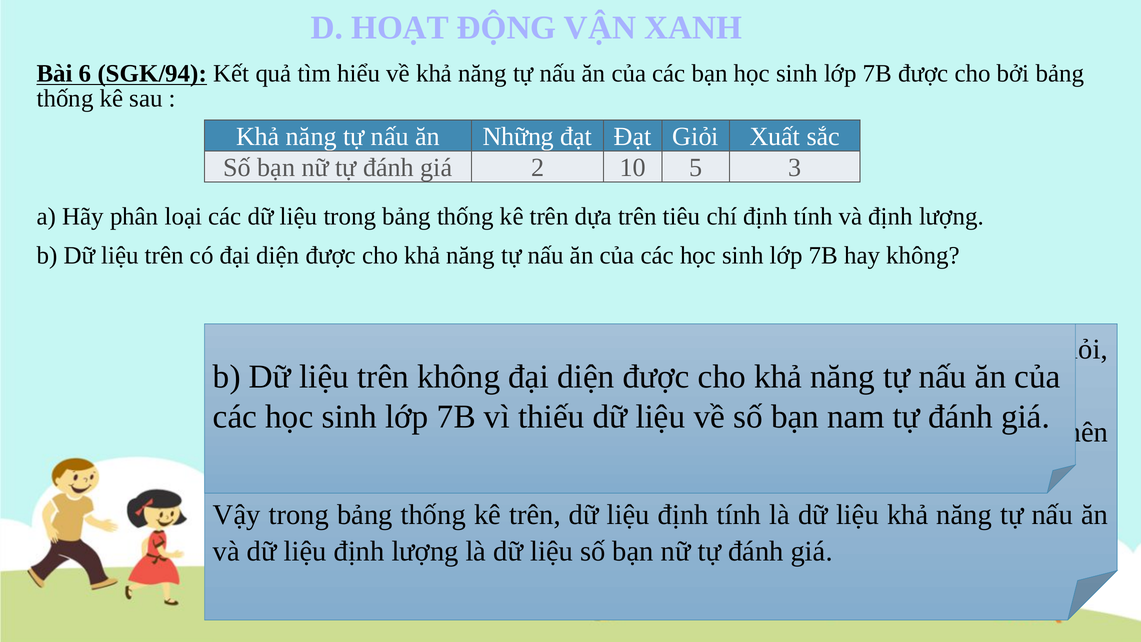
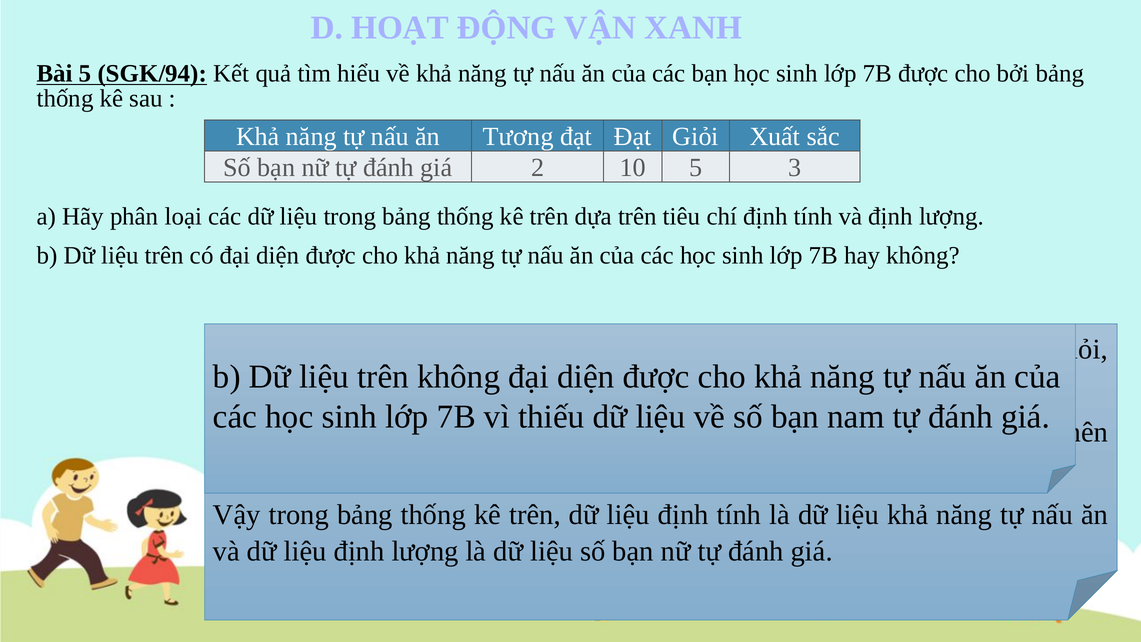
Bài 6: 6 -> 5 (85, 74)
Những: Những -> Tương (518, 137)
